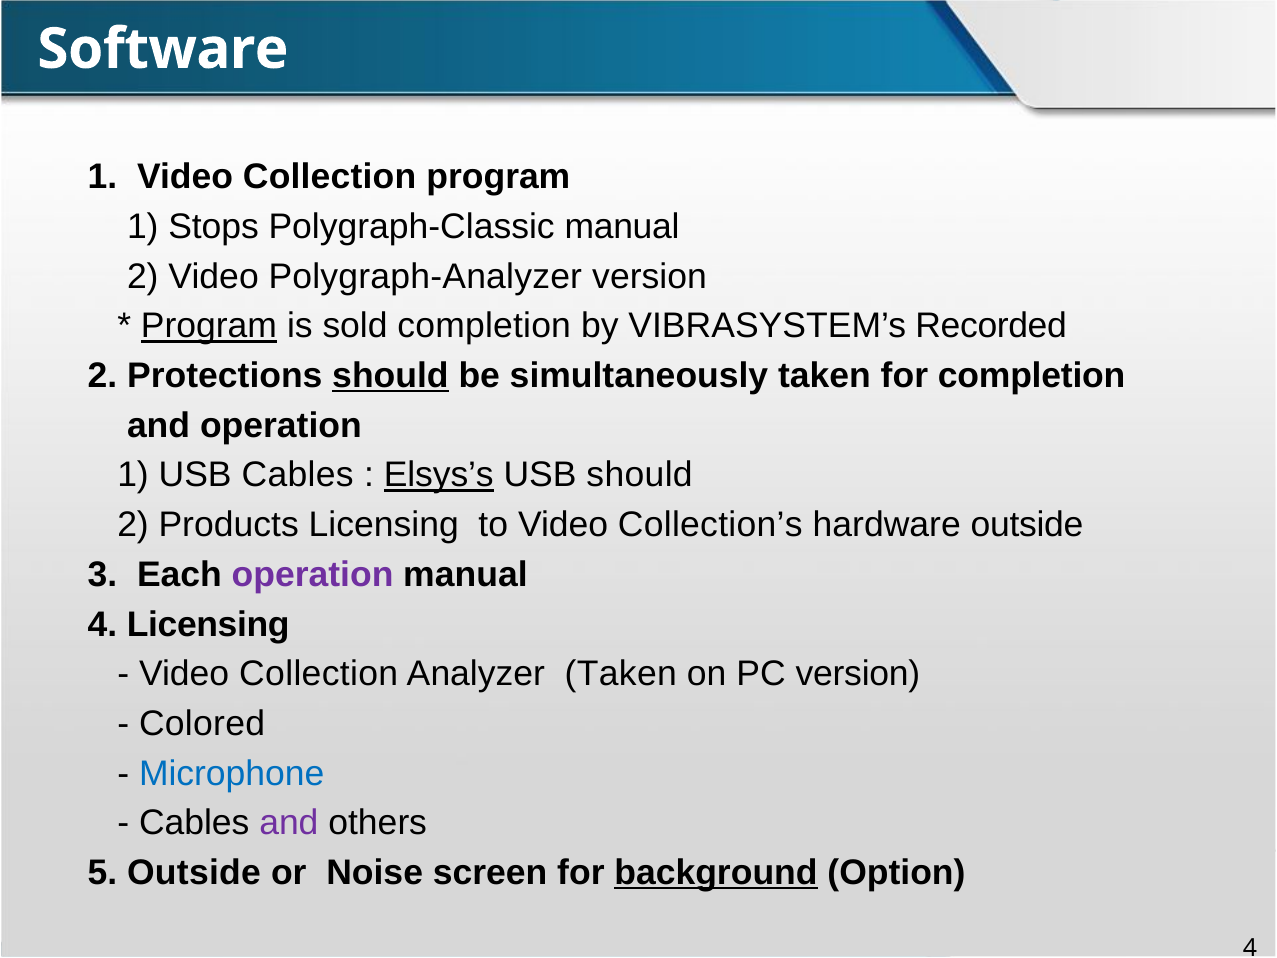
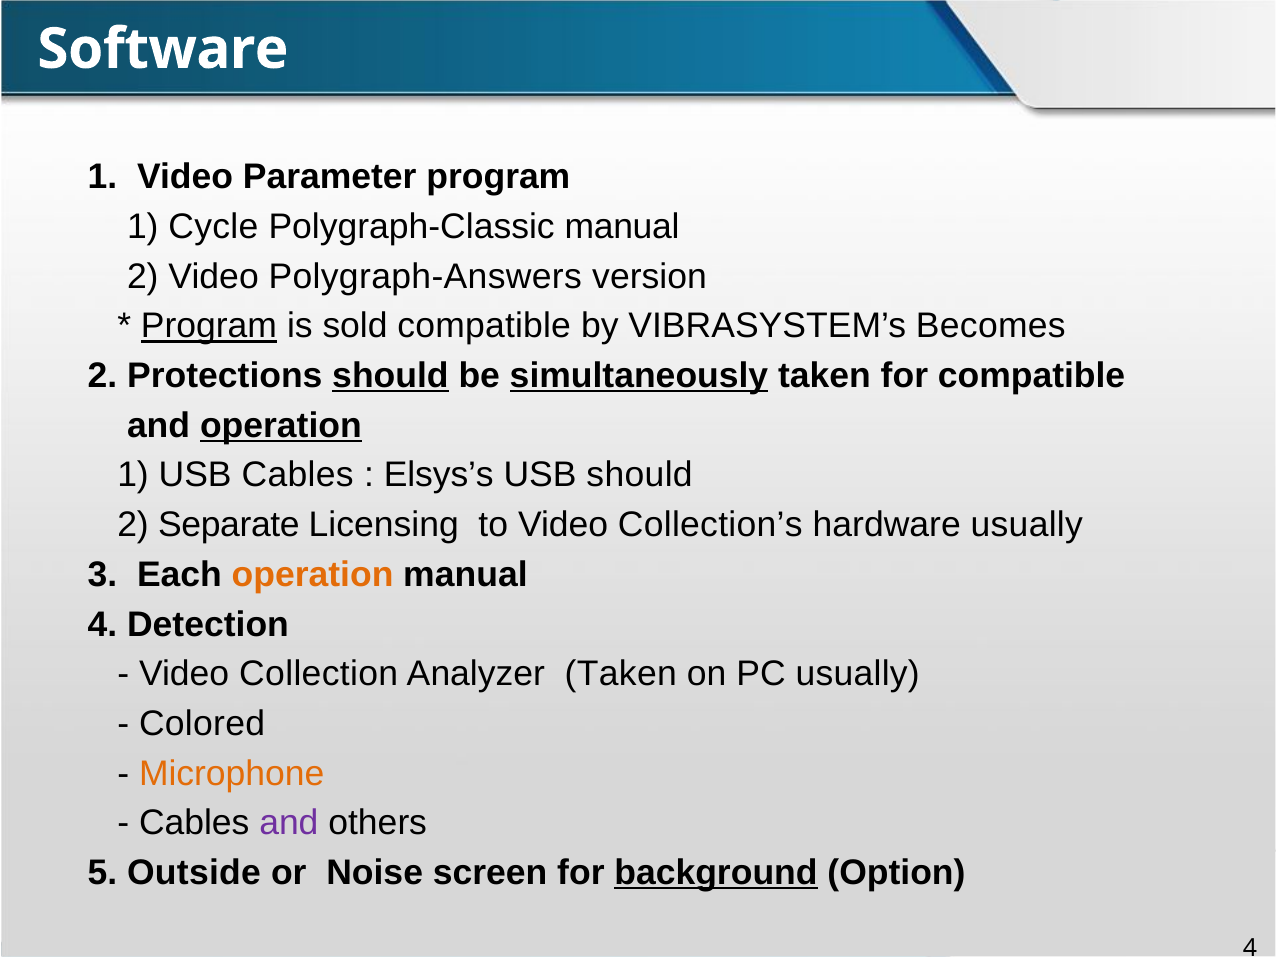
1 Video Collection: Collection -> Parameter (330, 177)
Stops: Stops -> Cycle (213, 227)
Polygraph-Analyzer: Polygraph-Analyzer -> Polygraph-Answers (425, 276)
sold completion: completion -> compatible (484, 326)
Recorded: Recorded -> Becomes (991, 326)
simultaneously underline: none -> present (639, 376)
for completion: completion -> compatible (1032, 376)
operation underline: none -> present (281, 425)
Elsys’s underline: present -> none (439, 475)
Products: Products -> Separate (229, 525)
hardware outside: outside -> usually (1027, 525)
operation colour: purple -> orange (313, 575)
4 Licensing: Licensing -> Detection (208, 624)
PC version: version -> usually (858, 674)
Microphone colour: blue -> orange (232, 773)
